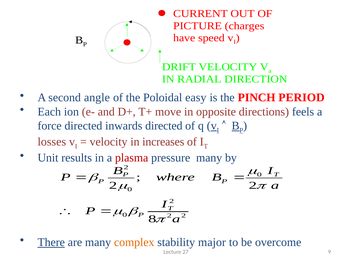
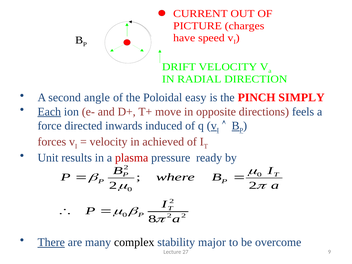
PERIOD: PERIOD -> SIMPLY (302, 98)
Each underline: none -> present (49, 112)
inwards directed: directed -> induced (164, 126)
losses: losses -> forces (52, 142)
increases: increases -> achieved (163, 142)
pressure many: many -> ready (209, 158)
complex colour: orange -> black (134, 242)
